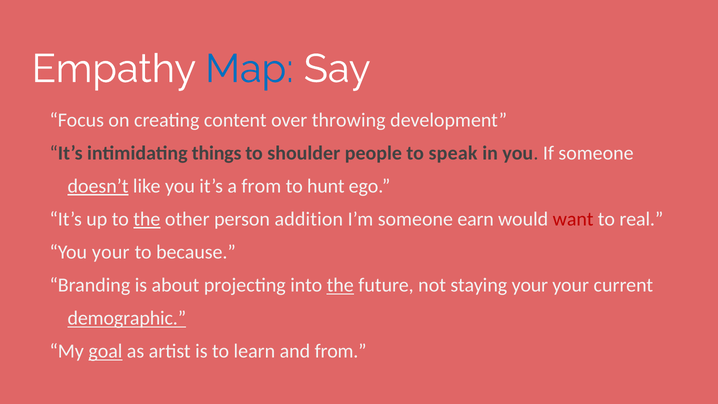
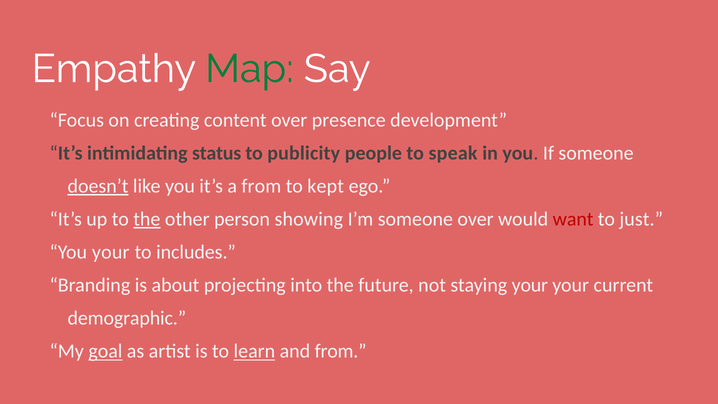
Map colour: blue -> green (249, 69)
throwing: throwing -> presence (349, 120)
things: things -> status (217, 153)
shoulder: shoulder -> publicity (304, 153)
hunt: hunt -> kept (326, 186)
addition: addition -> showing (309, 219)
someone earn: earn -> over (476, 219)
real: real -> just (641, 219)
because: because -> includes (196, 252)
the underline: present -> none (340, 285)
demographic underline: present -> none (127, 318)
learn underline: none -> present (254, 351)
